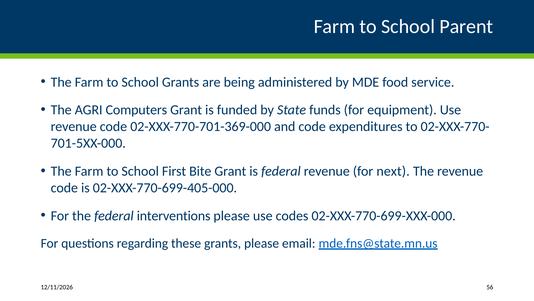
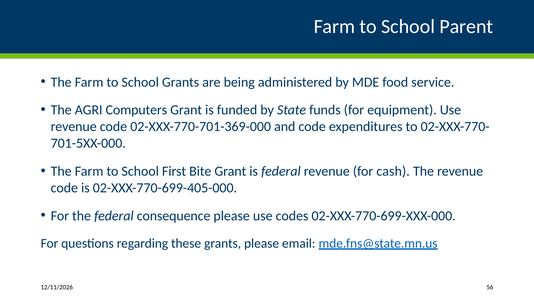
next: next -> cash (393, 171)
interventions: interventions -> consequence (174, 215)
